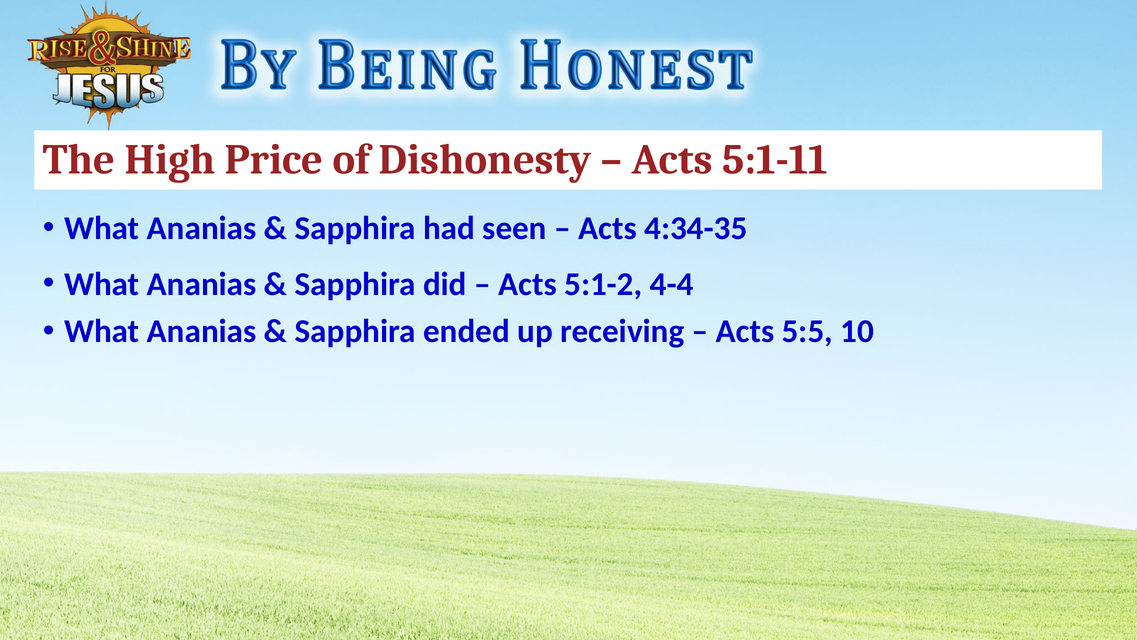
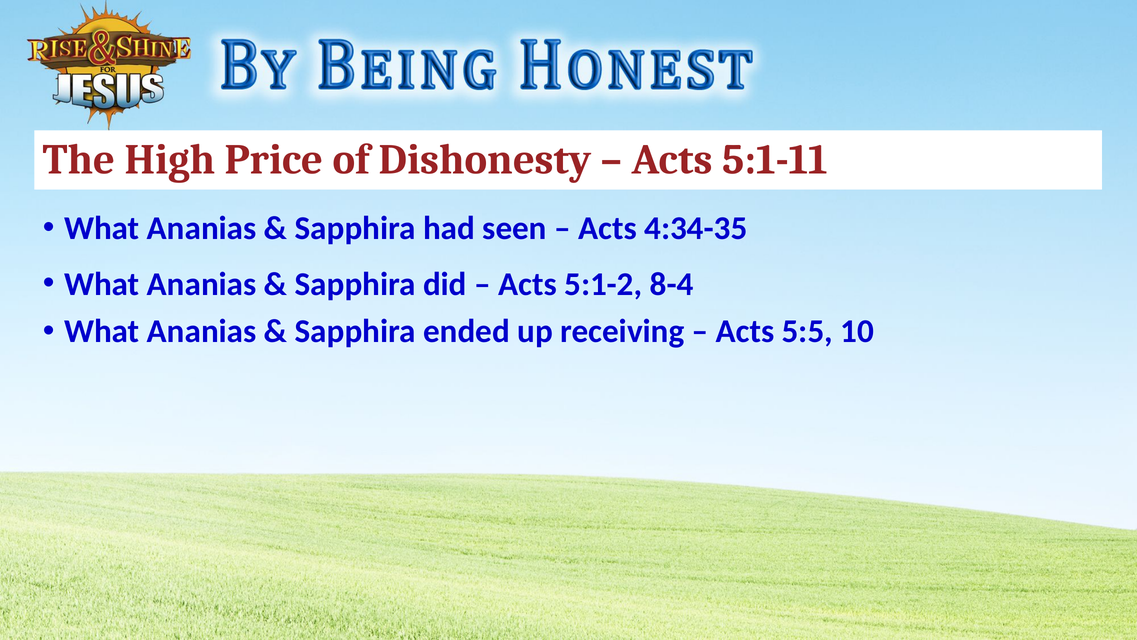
4-4: 4-4 -> 8-4 (672, 284)
